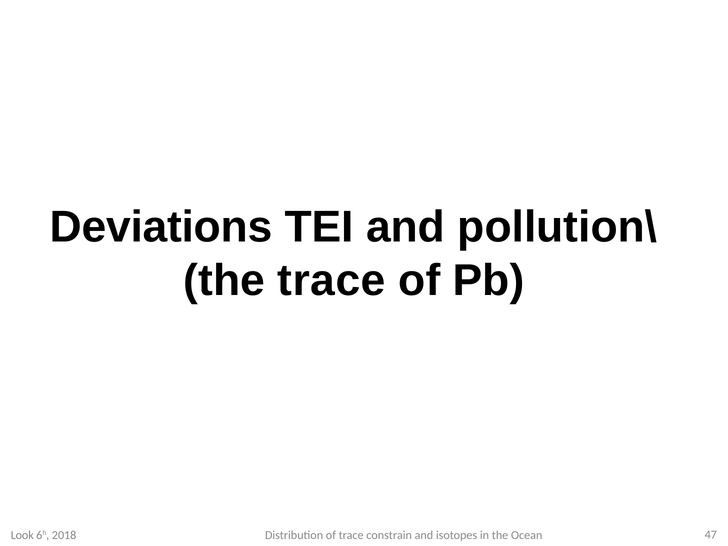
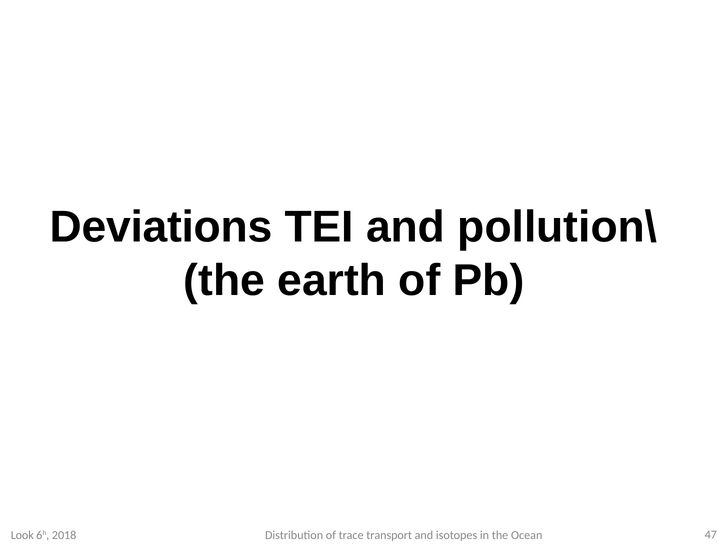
the trace: trace -> earth (332, 281)
constrain: constrain -> transport (389, 535)
